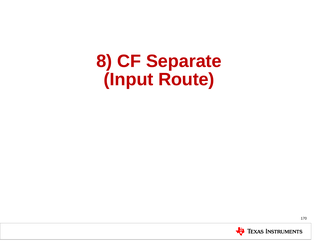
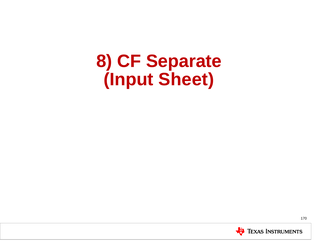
Route: Route -> Sheet (186, 80)
